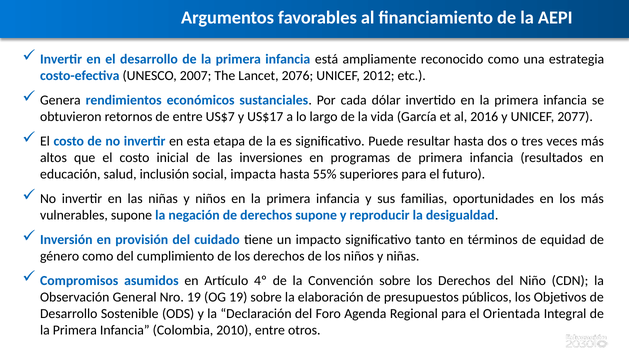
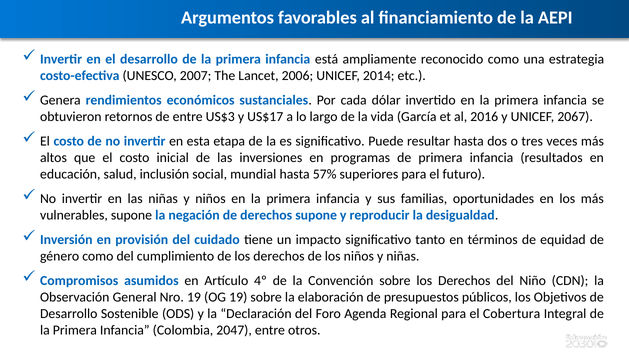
2076: 2076 -> 2006 (297, 76)
2012: 2012 -> 2014 (379, 76)
US$7: US$7 -> US$3 (220, 117)
2077: 2077 -> 2067 (575, 117)
impacta: impacta -> mundial (253, 174)
55%: 55% -> 57% (325, 174)
Orientada: Orientada -> Cobertura (512, 313)
2010: 2010 -> 2047 (234, 330)
